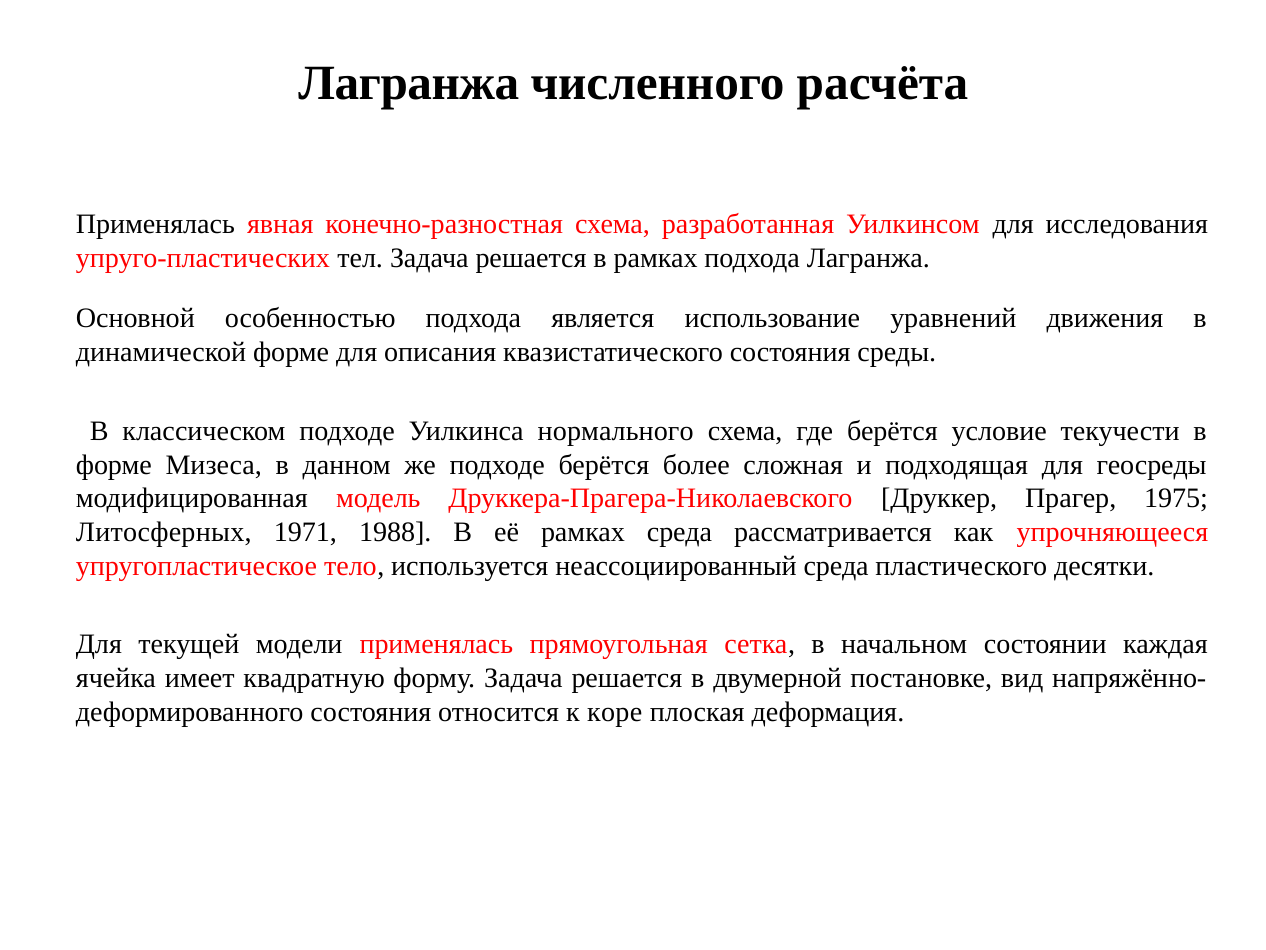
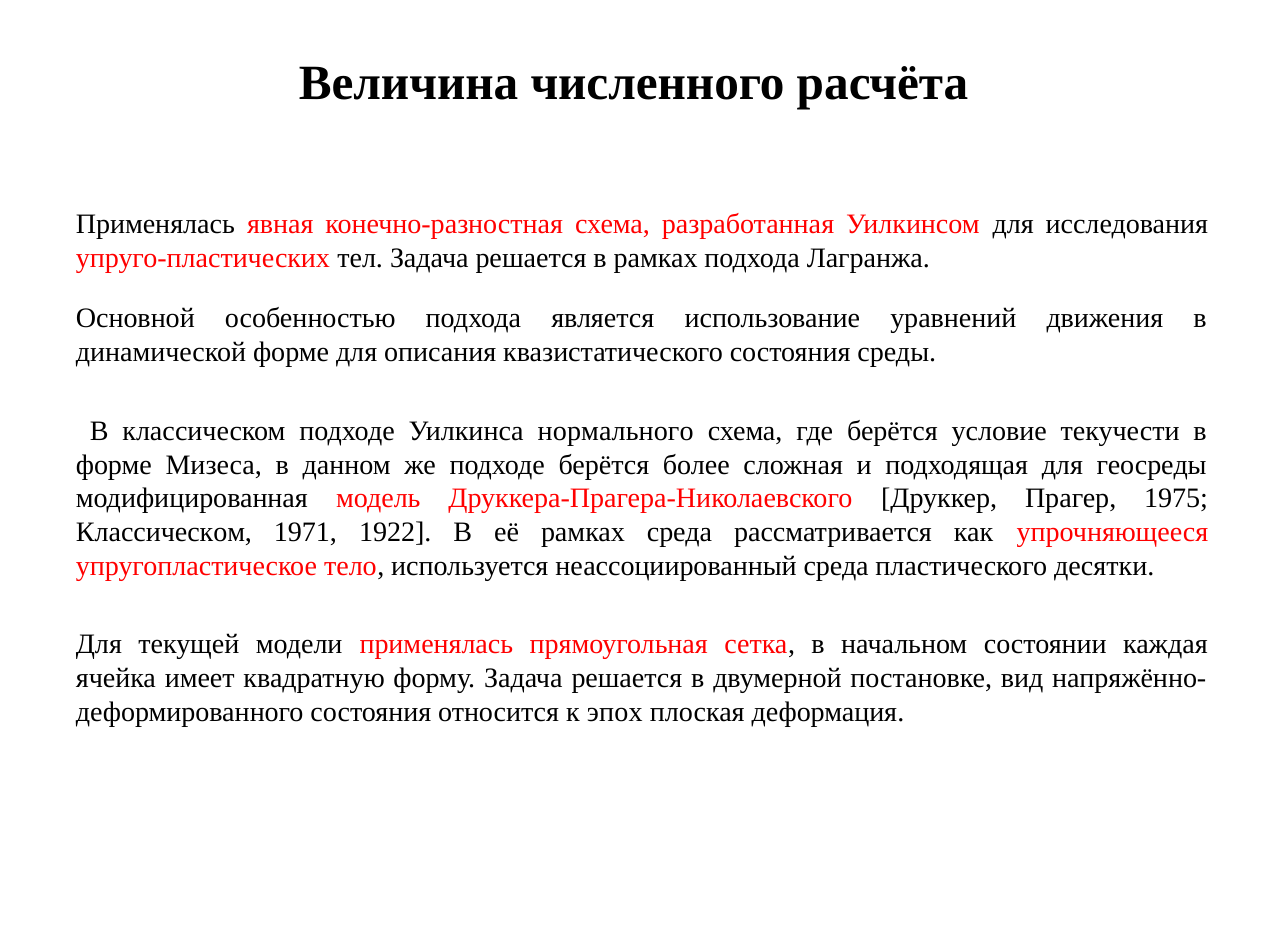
Лагранжа: Лагранжа -> Величина (409, 83)
Литосферных: Литосферных -> Классическом (164, 532)
1988: 1988 -> 1922 (395, 532)
коре: коре -> эпох (615, 712)
